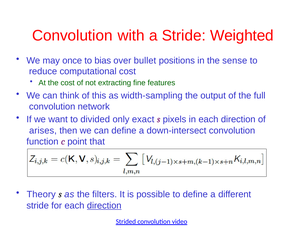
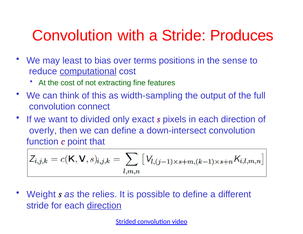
Weighted: Weighted -> Produces (242, 35)
once: once -> least (72, 61)
bullet: bullet -> terms (145, 61)
computational underline: none -> present (88, 71)
network: network -> connect (94, 107)
arises: arises -> overly (43, 131)
Theory: Theory -> Weight (41, 195)
filters: filters -> relies (105, 195)
